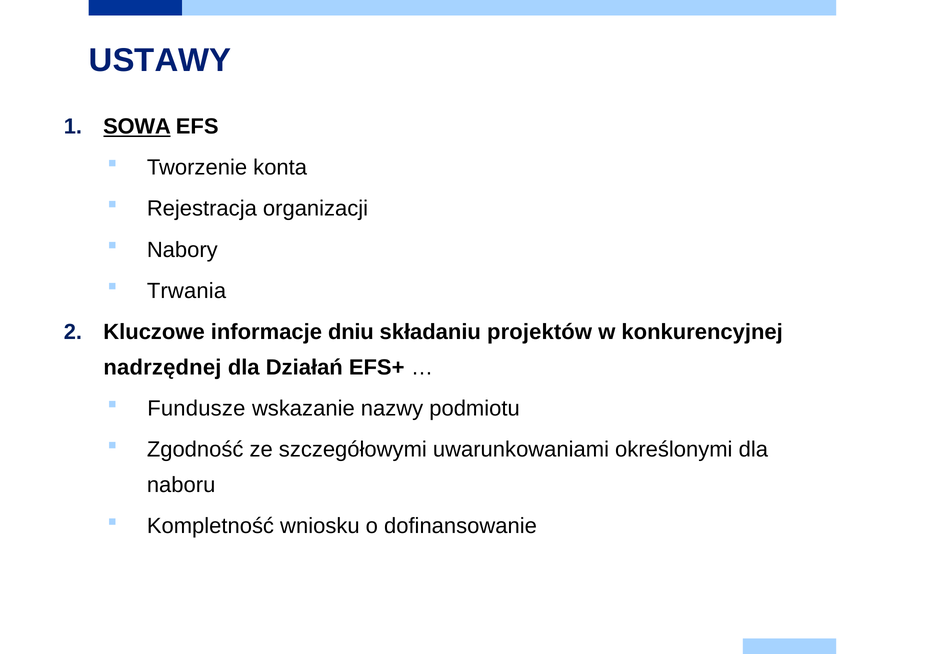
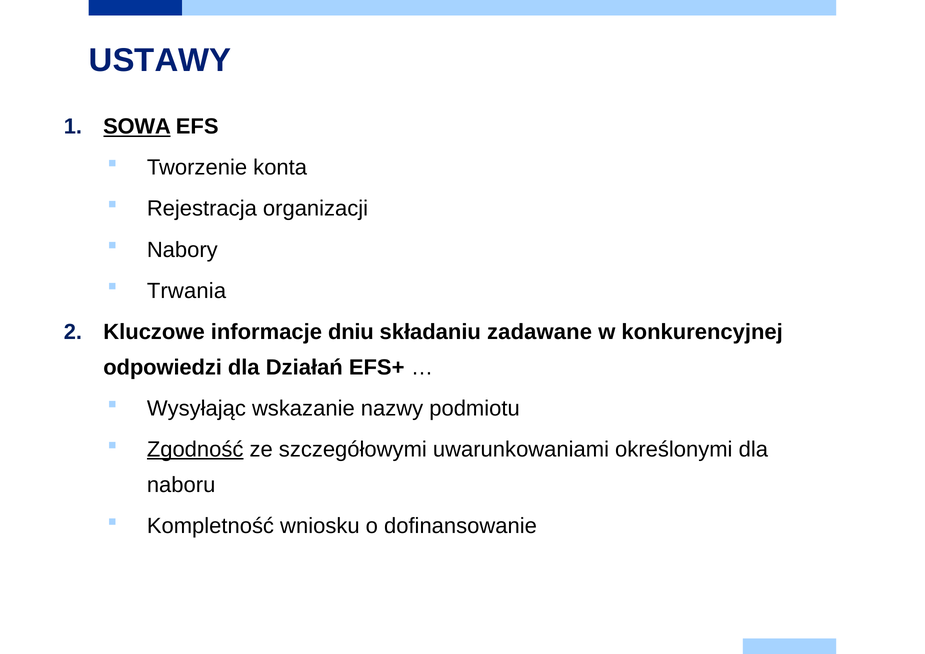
projektów: projektów -> zadawane (540, 332)
nadrzędnej: nadrzędnej -> odpowiedzi (163, 367)
Fundusze: Fundusze -> Wysyłając (196, 408)
Zgodność underline: none -> present (195, 449)
